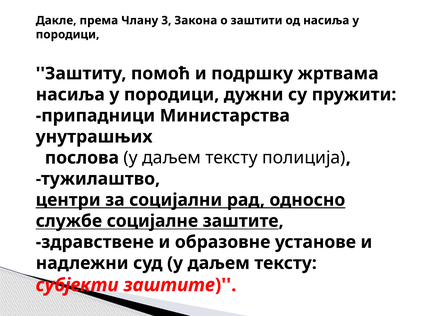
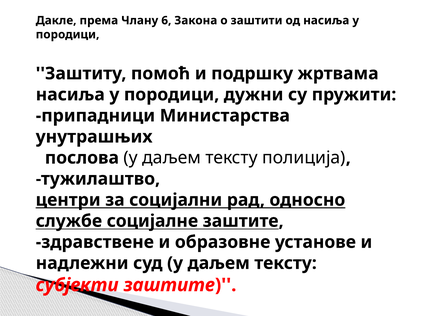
3: 3 -> 6 (166, 20)
